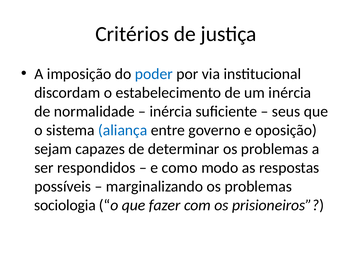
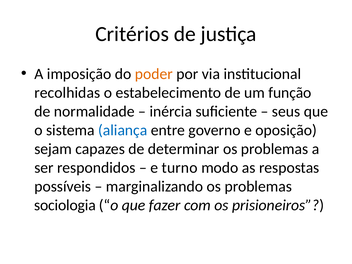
poder colour: blue -> orange (154, 74)
discordam: discordam -> recolhidas (67, 93)
um inércia: inércia -> função (290, 93)
como: como -> turno (180, 168)
